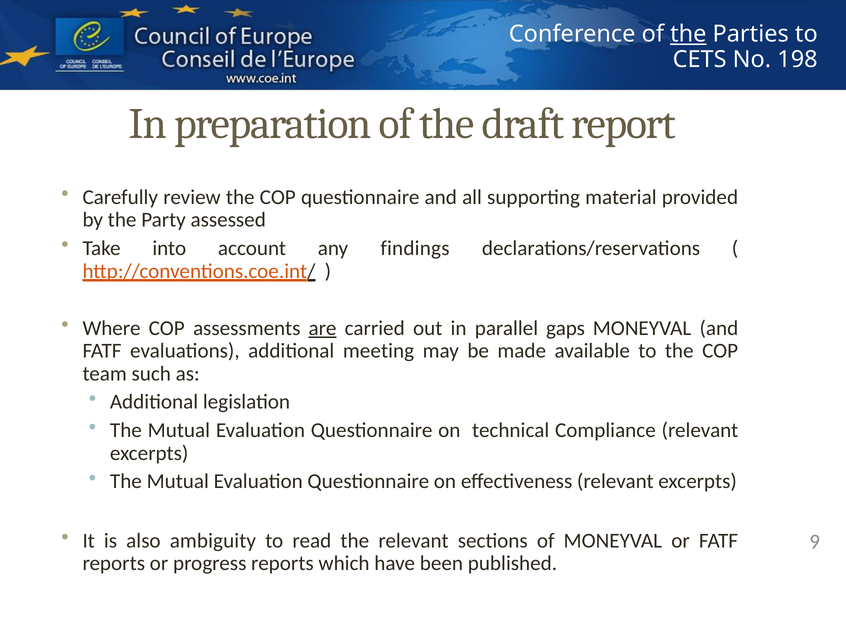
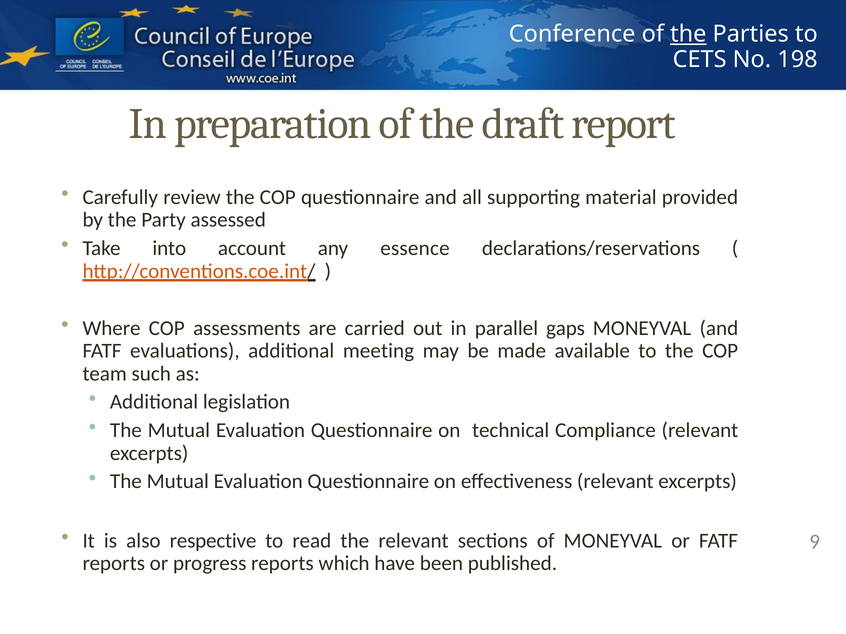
findings: findings -> essence (415, 248)
are underline: present -> none (323, 328)
ambiguity: ambiguity -> respective (213, 541)
